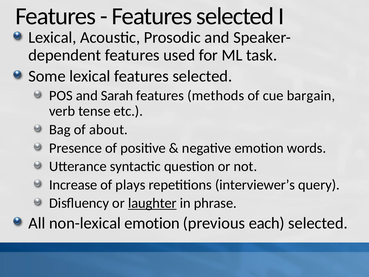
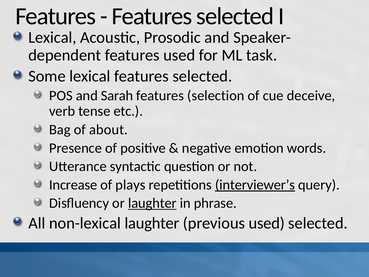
methods: methods -> selection (216, 96)
bargain: bargain -> deceive (311, 96)
interviewer’s underline: none -> present (255, 185)
non-lexical emotion: emotion -> laughter (152, 223)
previous each: each -> used (267, 223)
